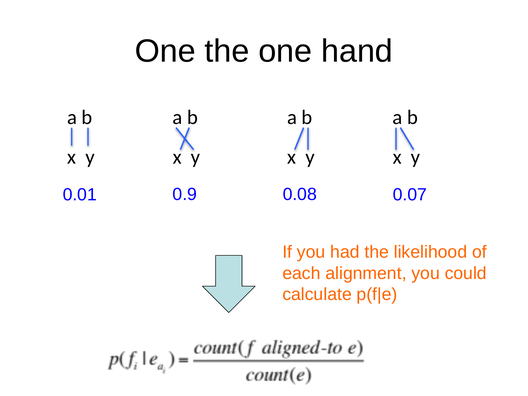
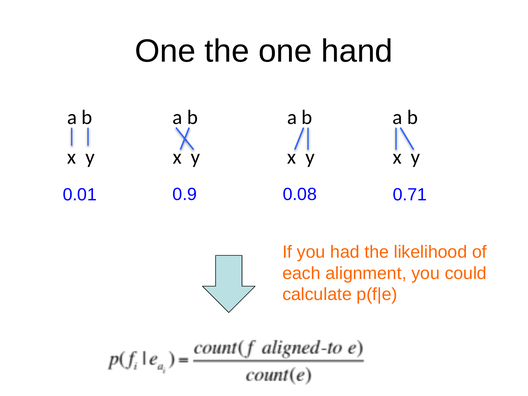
0.07: 0.07 -> 0.71 (410, 195)
